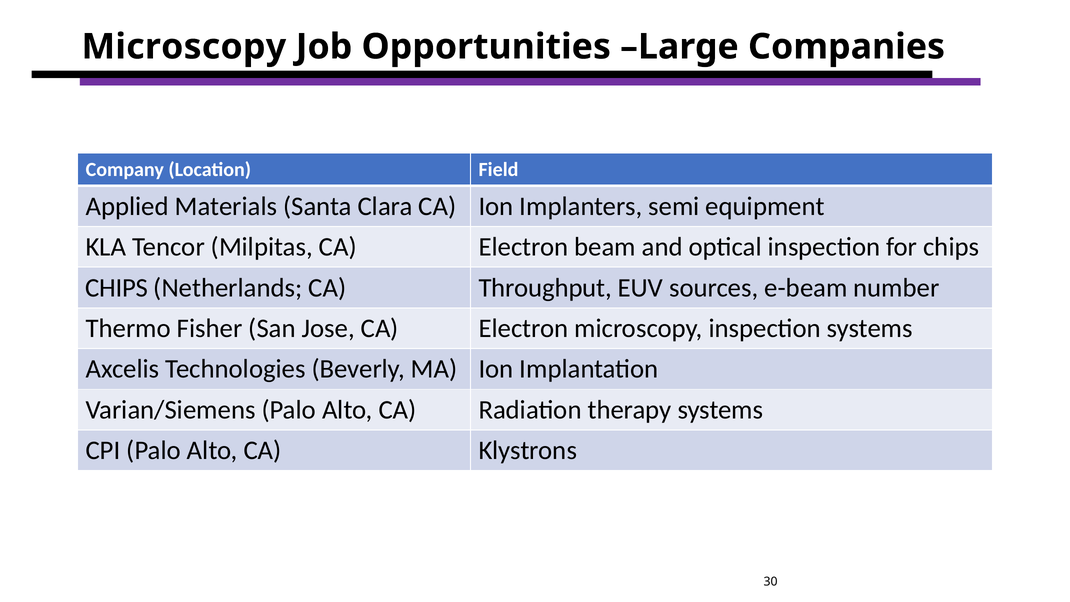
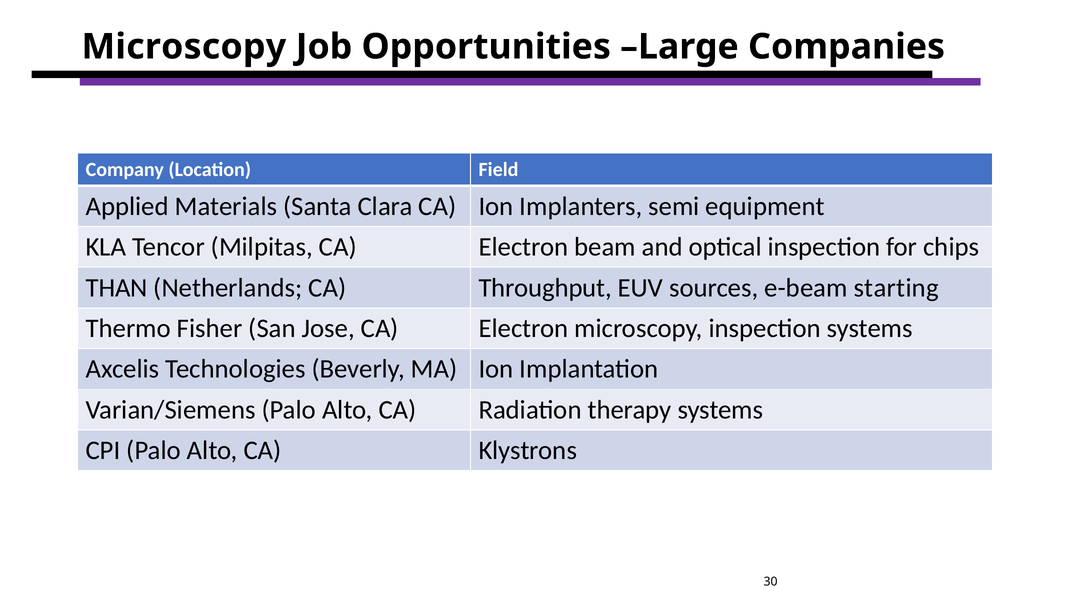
CHIPS: CHIPS -> THAN (117, 288)
number: number -> starting (896, 288)
